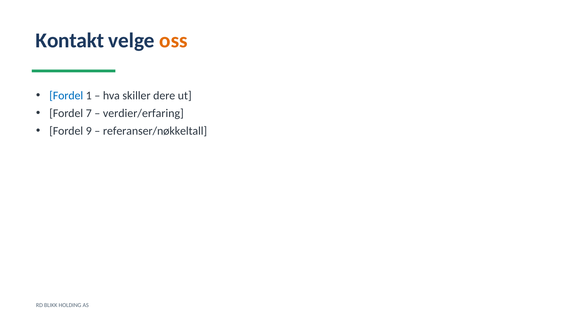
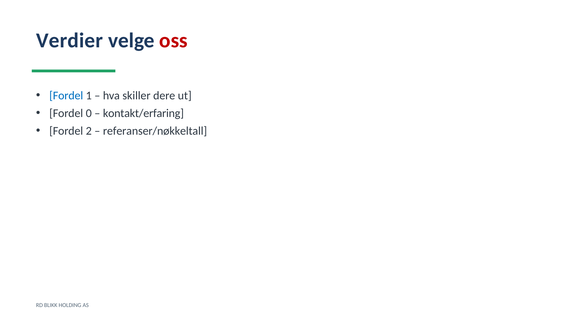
Kontakt: Kontakt -> Verdier (70, 40)
oss colour: orange -> red (173, 40)
7: 7 -> 0 (89, 114)
verdier/erfaring: verdier/erfaring -> kontakt/erfaring (143, 114)
9: 9 -> 2 (89, 131)
